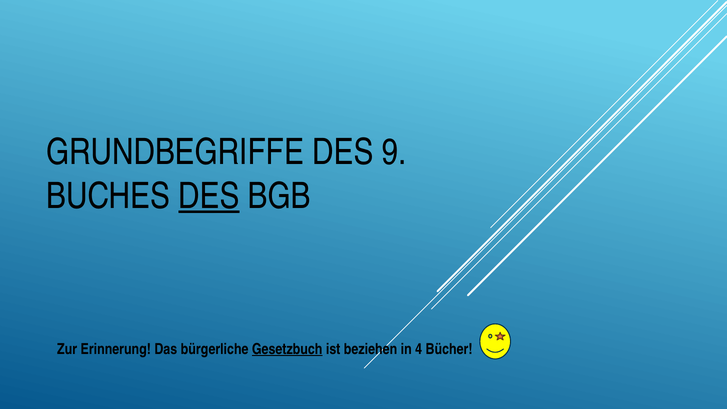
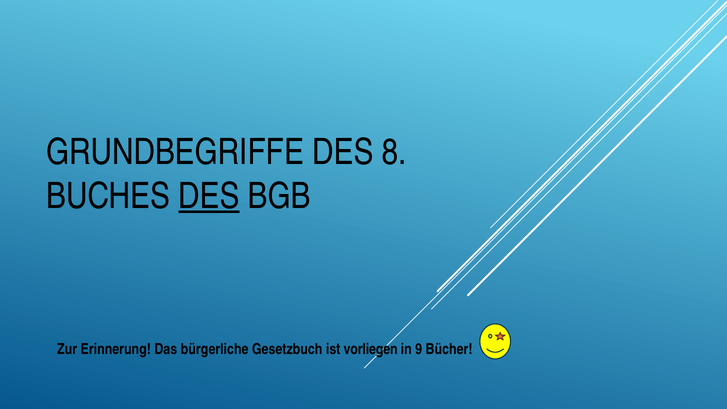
9: 9 -> 8 (394, 152)
Gesetzbuch underline: present -> none (287, 349)
beziehen: beziehen -> vorliegen (371, 349)
4: 4 -> 9 (419, 349)
